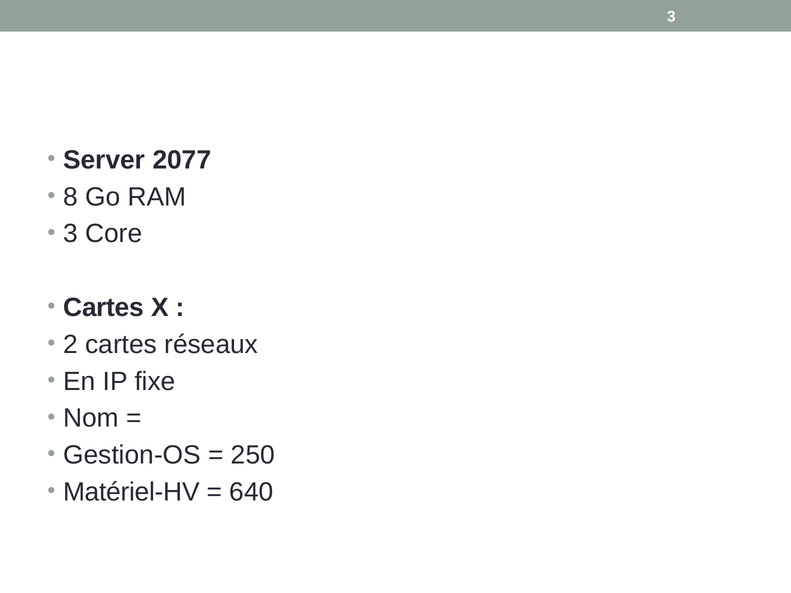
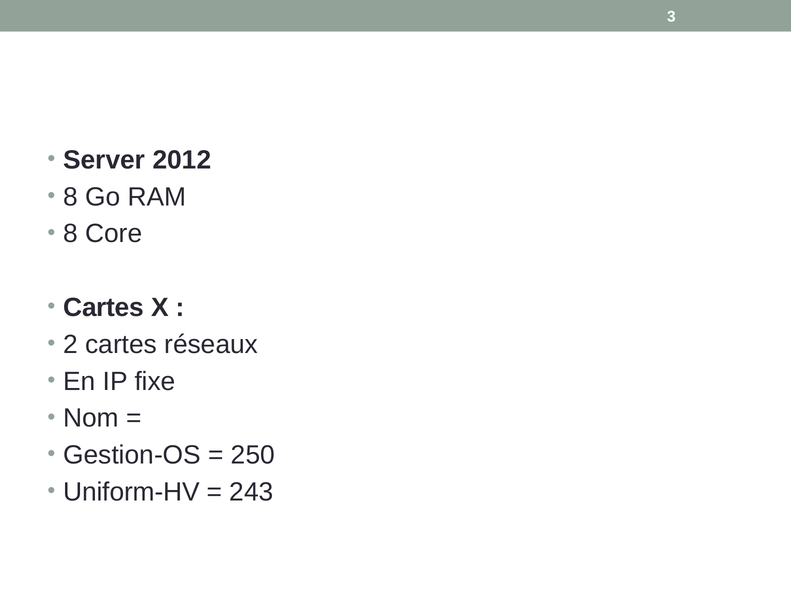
2077: 2077 -> 2012 (182, 160)
3: 3 -> 8 (71, 234)
Matériel-HV: Matériel-HV -> Uniform-HV (131, 492)
640: 640 -> 243 (251, 492)
